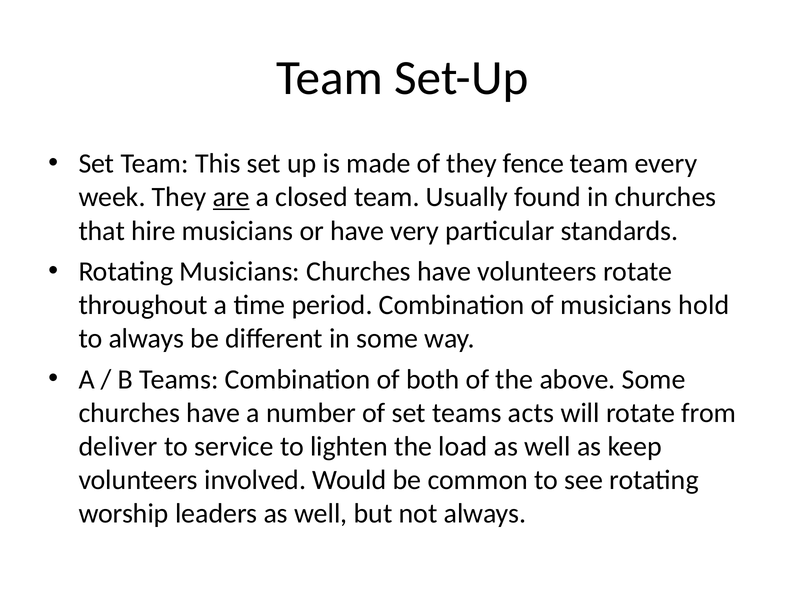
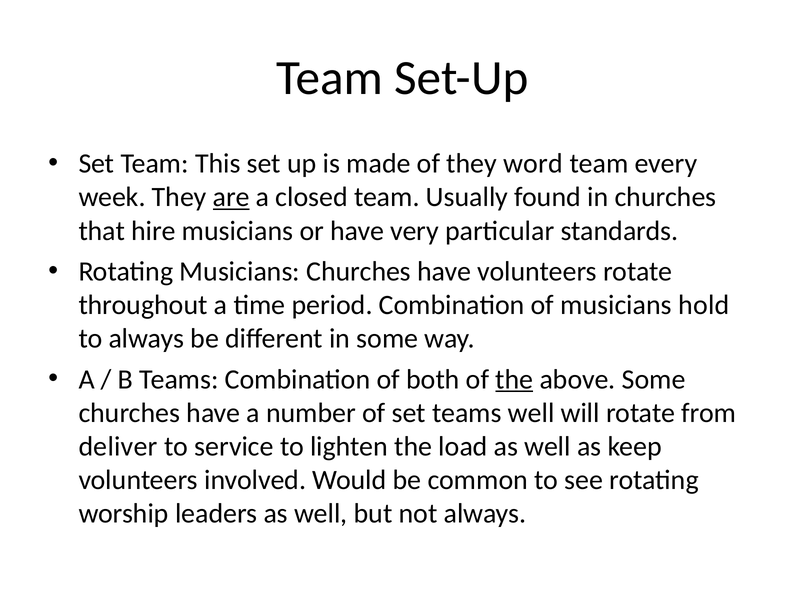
fence: fence -> word (533, 164)
the underline: none -> present (514, 379)
teams acts: acts -> well (531, 413)
